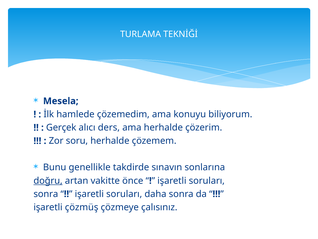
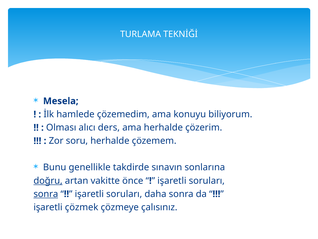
Gerçek: Gerçek -> Olması (61, 127)
sonra underline: none -> present (46, 194)
çözmüş: çözmüş -> çözmek (82, 207)
